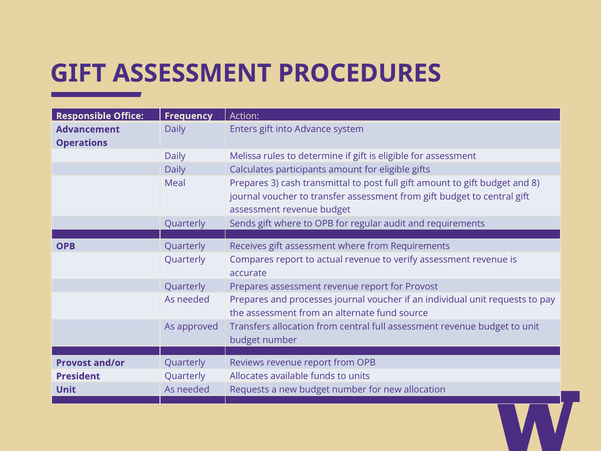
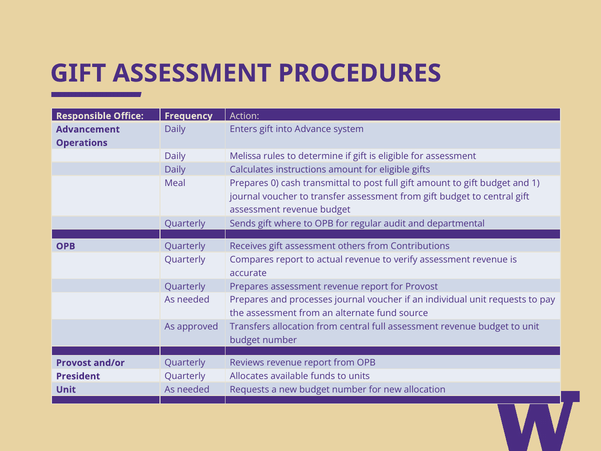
participants: participants -> instructions (301, 170)
3: 3 -> 0 (275, 183)
8: 8 -> 1 (536, 183)
and requirements: requirements -> departmental (456, 223)
assessment where: where -> others (352, 246)
from Requirements: Requirements -> Contributions (420, 246)
